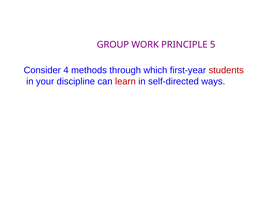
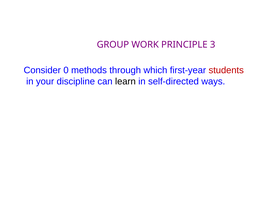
5: 5 -> 3 (213, 45)
4: 4 -> 0 (66, 70)
learn colour: red -> black (125, 82)
